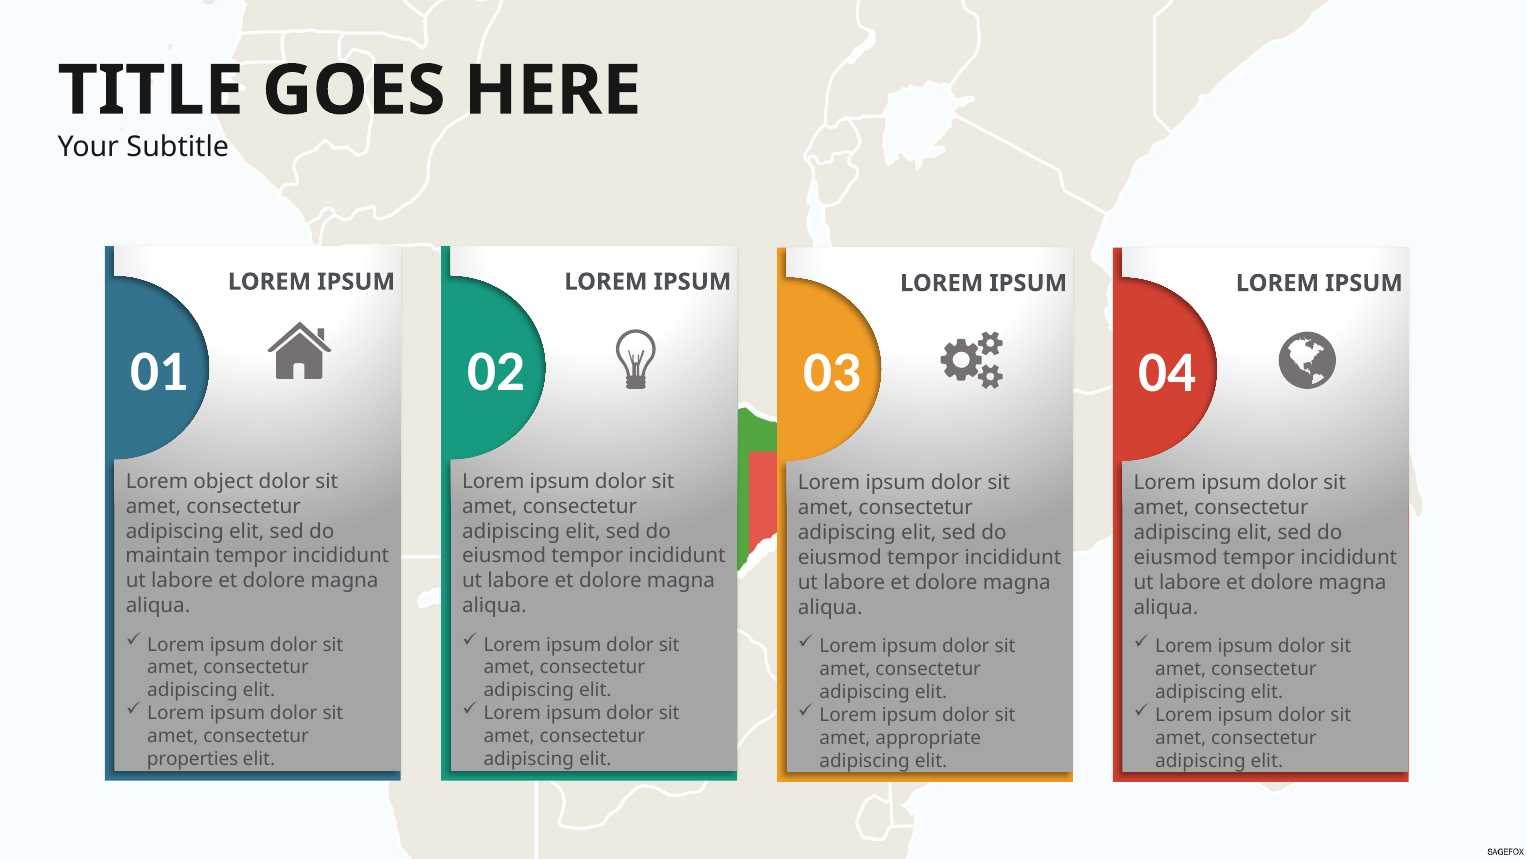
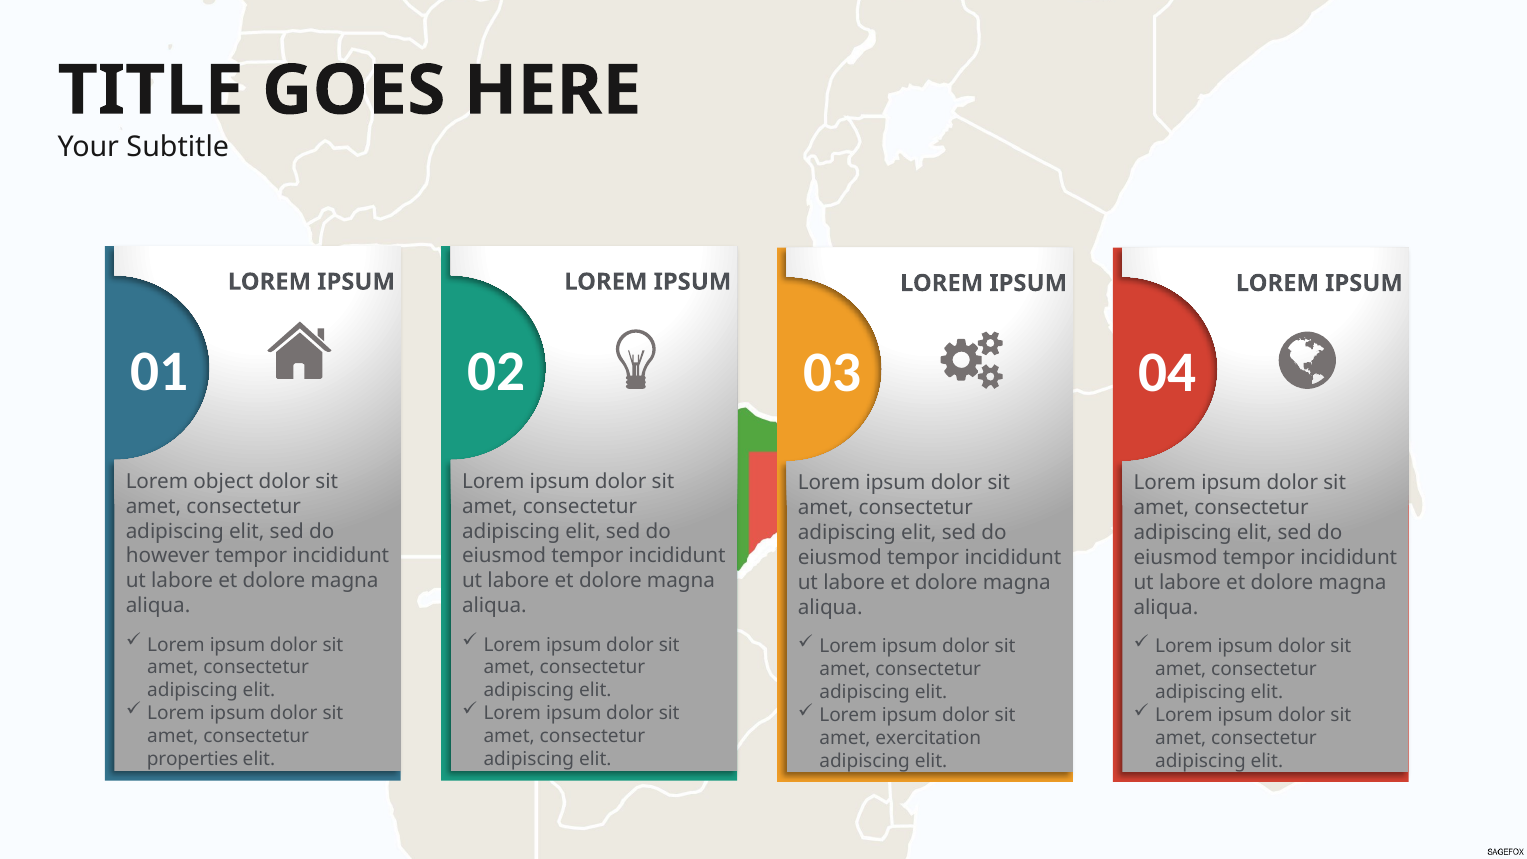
maintain: maintain -> however (168, 556)
appropriate: appropriate -> exercitation (928, 738)
